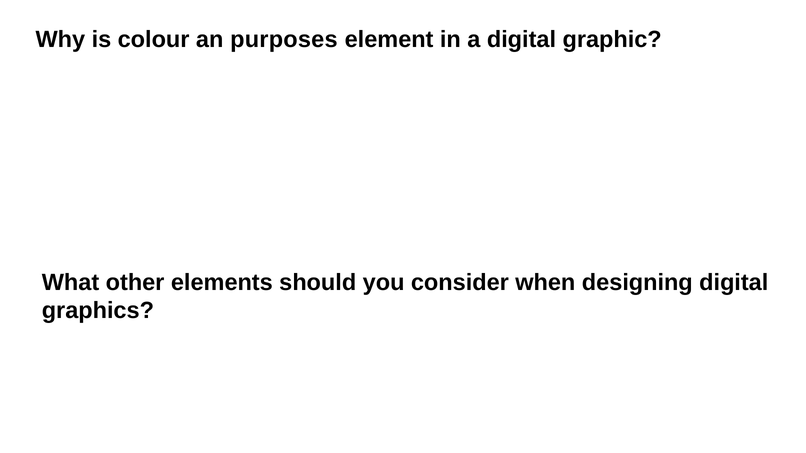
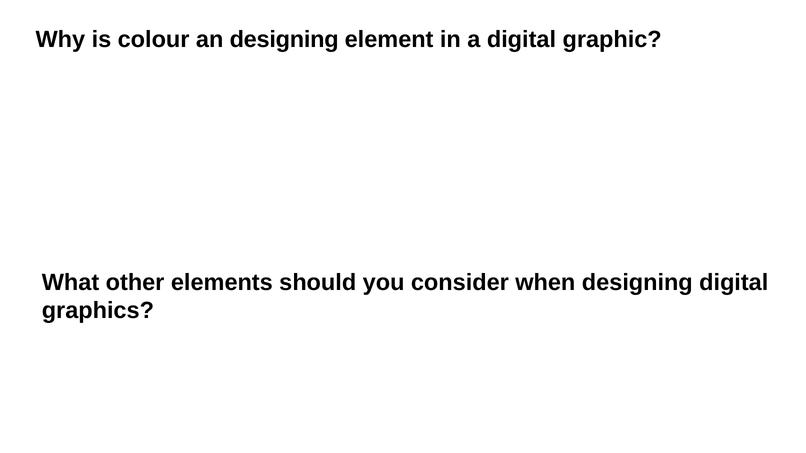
an purposes: purposes -> designing (284, 40)
